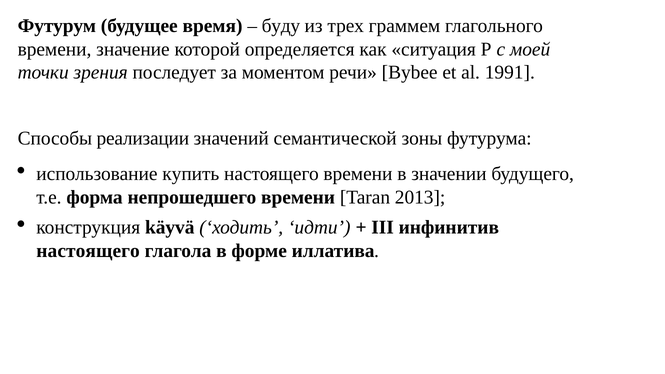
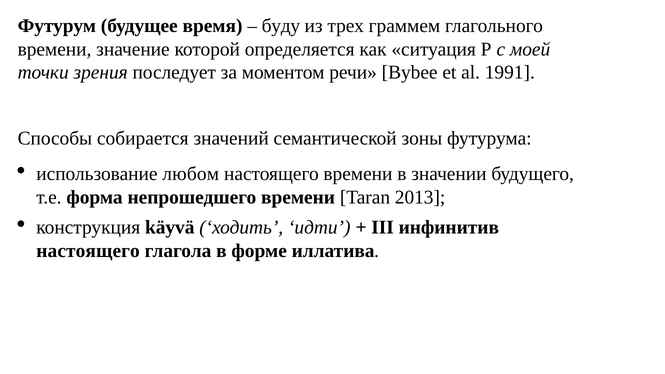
реализации: реализации -> собирается (143, 138)
купить: купить -> любом (191, 174)
